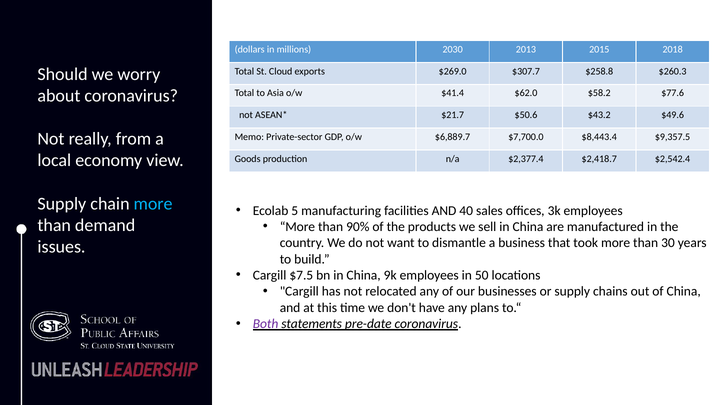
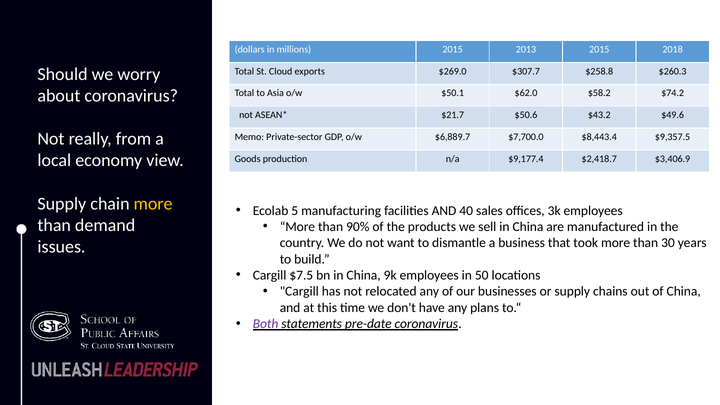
millions 2030: 2030 -> 2015 (453, 49)
$41.4: $41.4 -> $50.1 (453, 93)
$77.6: $77.6 -> $74.2 (673, 93)
$2,377.4: $2,377.4 -> $9,177.4 (526, 159)
$2,542.4: $2,542.4 -> $3,406.9 (673, 159)
more colour: light blue -> yellow (153, 204)
